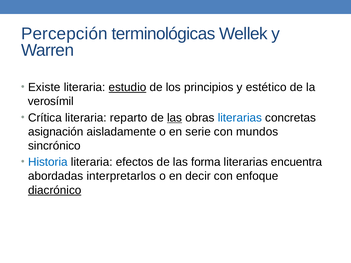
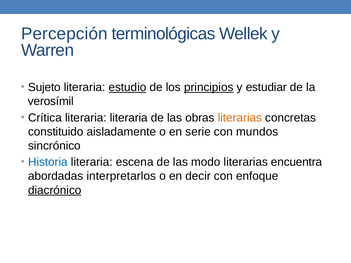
Existe: Existe -> Sujeto (44, 87)
principios underline: none -> present (209, 87)
estético: estético -> estudiar (266, 87)
literaria reparto: reparto -> literaria (129, 118)
las underline: present -> none (175, 118)
literarias colour: blue -> orange (240, 118)
asignación: asignación -> constituido (56, 132)
efectos: efectos -> escena (135, 162)
forma: forma -> modo (206, 162)
